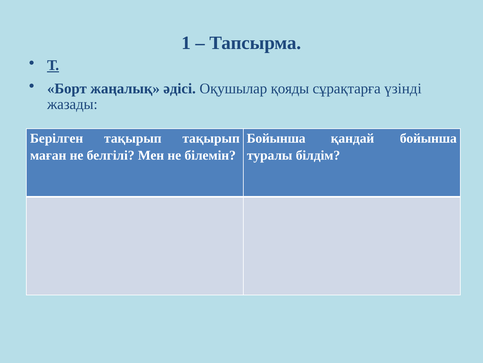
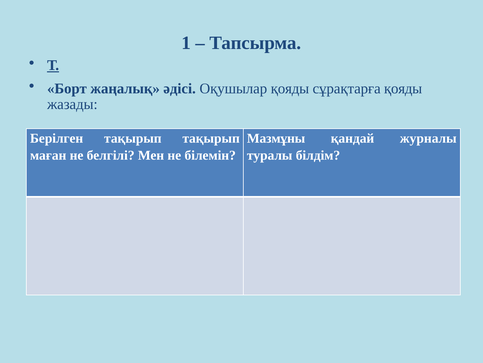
сұрақтарға үзінді: үзінді -> қояды (403, 88)
Бойынша: Бойынша -> Мазмұны (276, 138)
қандай бойынша: бойынша -> журналы (428, 138)
